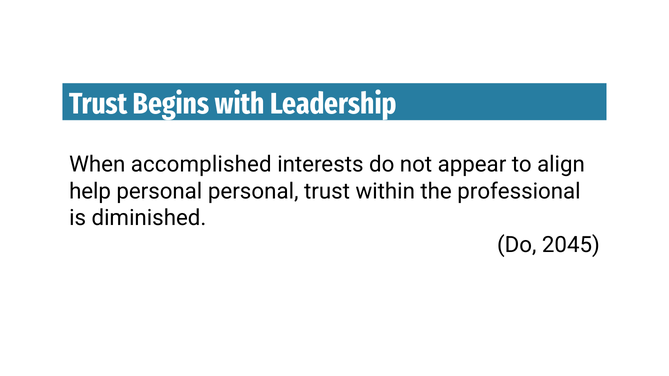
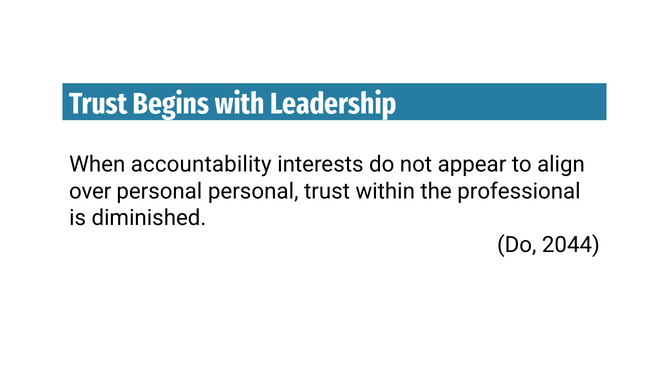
accomplished: accomplished -> accountability (201, 165)
help: help -> over (90, 192)
2045: 2045 -> 2044 (571, 245)
